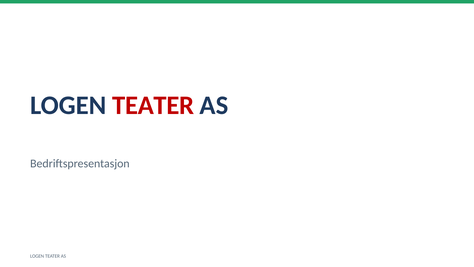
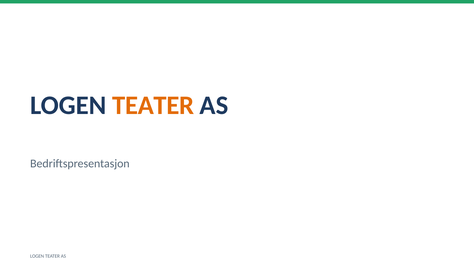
TEATER colour: red -> orange (153, 105)
